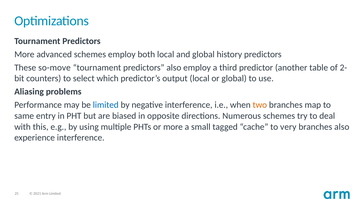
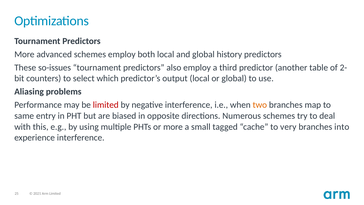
so-move: so-move -> so-issues (55, 67)
limited colour: blue -> red (106, 105)
branches also: also -> into (342, 127)
